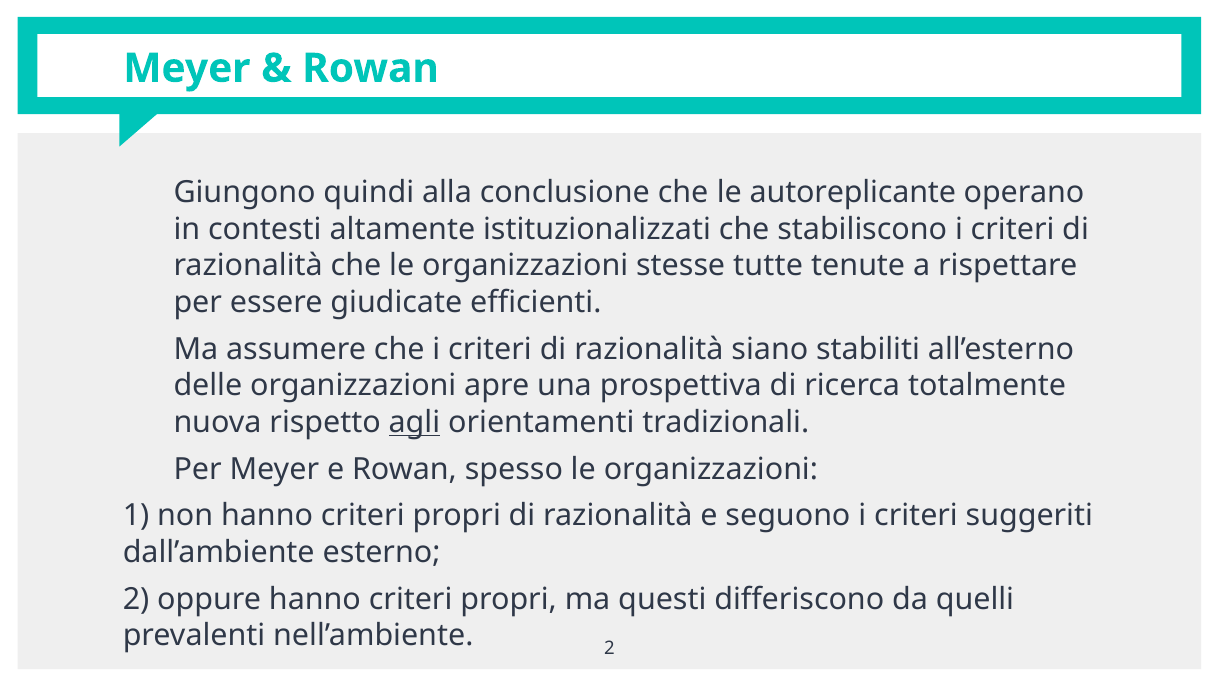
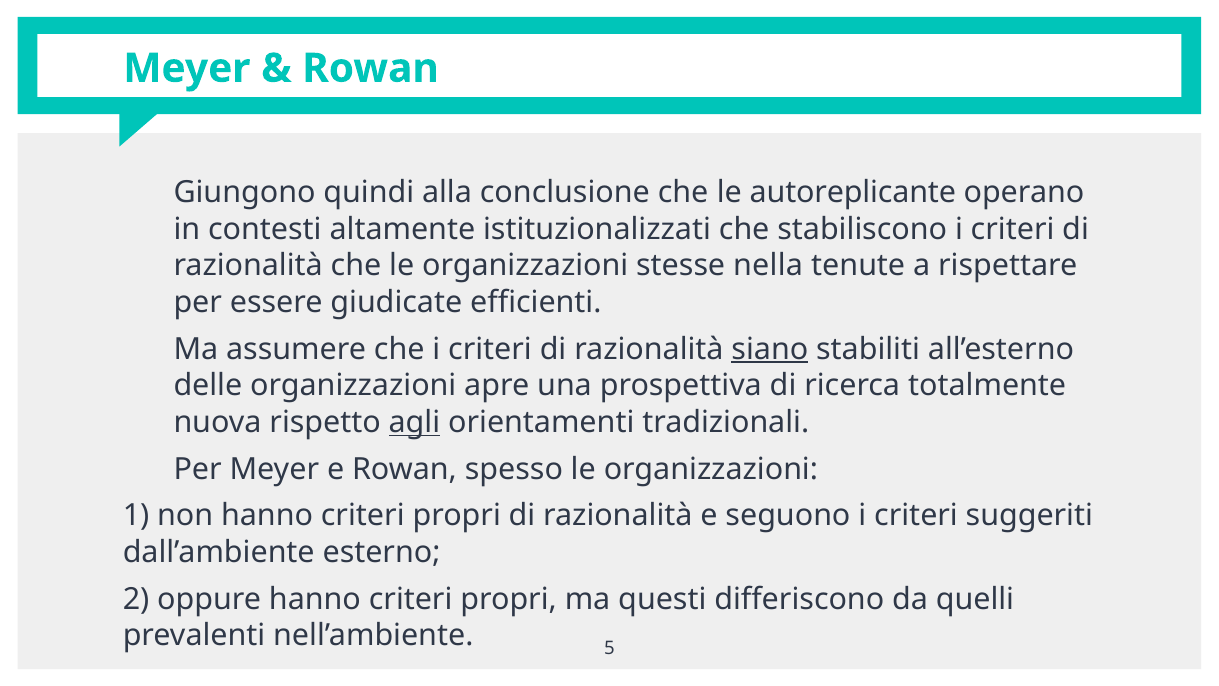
tutte: tutte -> nella (768, 266)
siano underline: none -> present (770, 349)
nell’ambiente 2: 2 -> 5 (610, 648)
